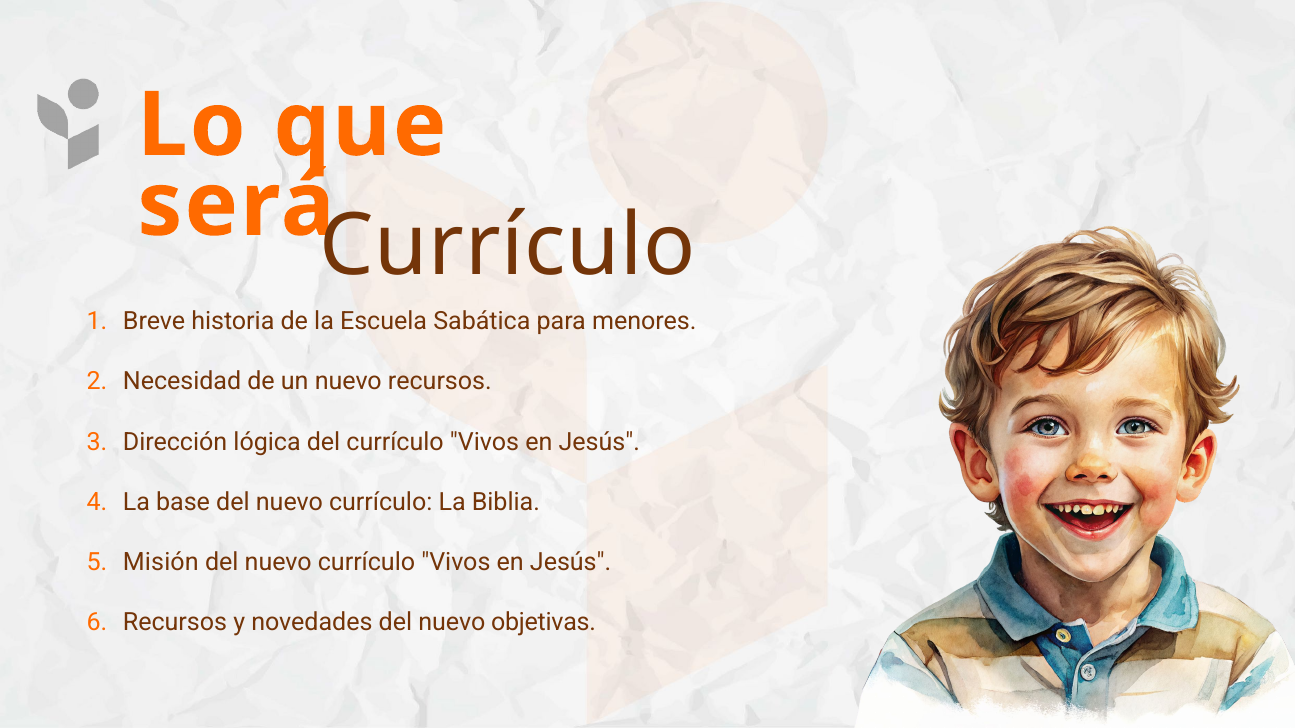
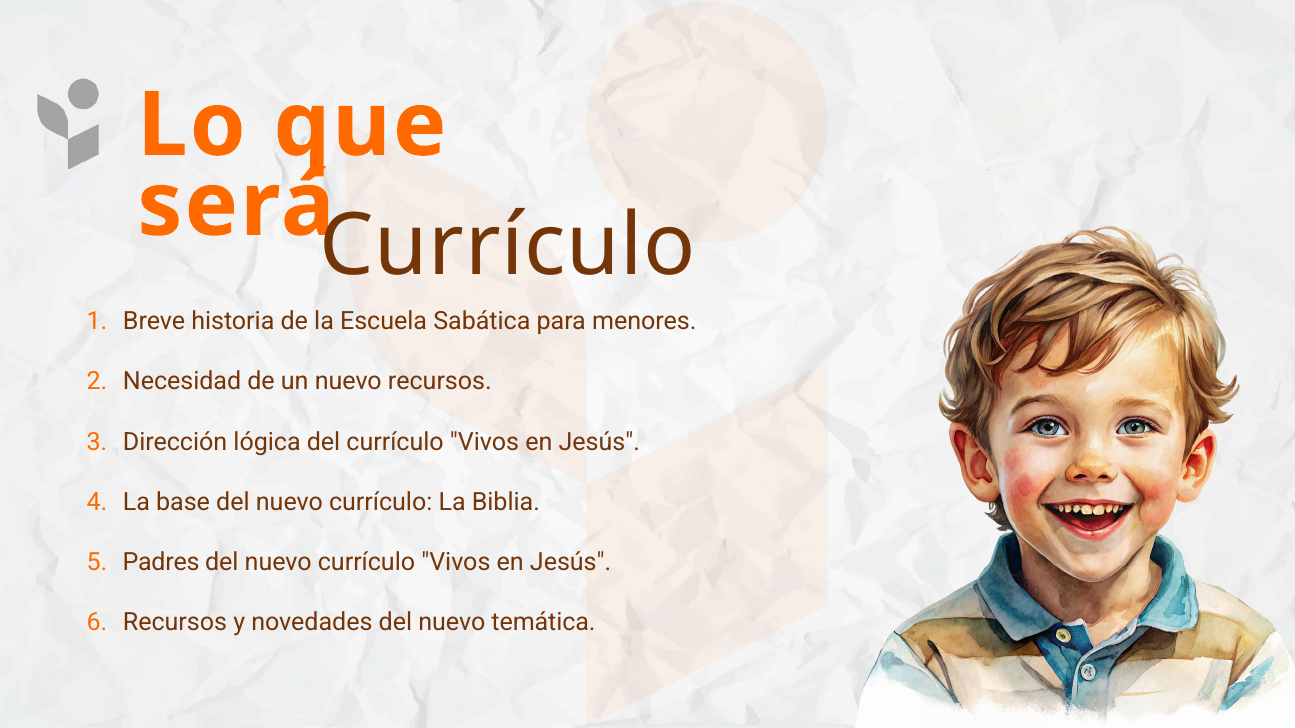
Misión: Misión -> Padres (161, 563)
objetivas: objetivas -> temática (543, 623)
